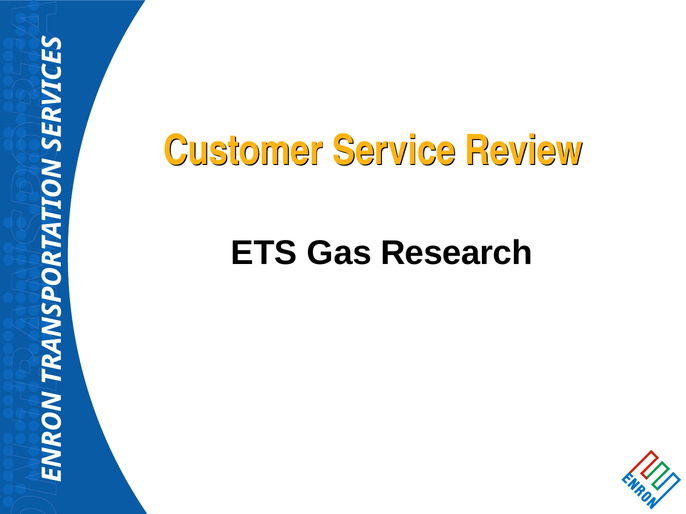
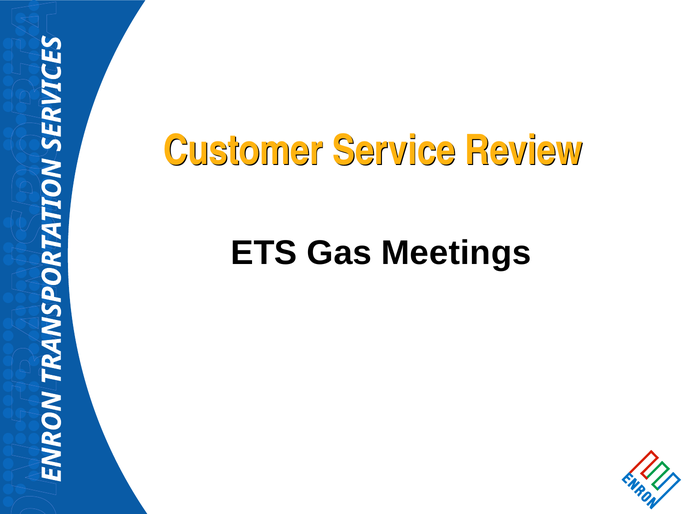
Research: Research -> Meetings (456, 253)
